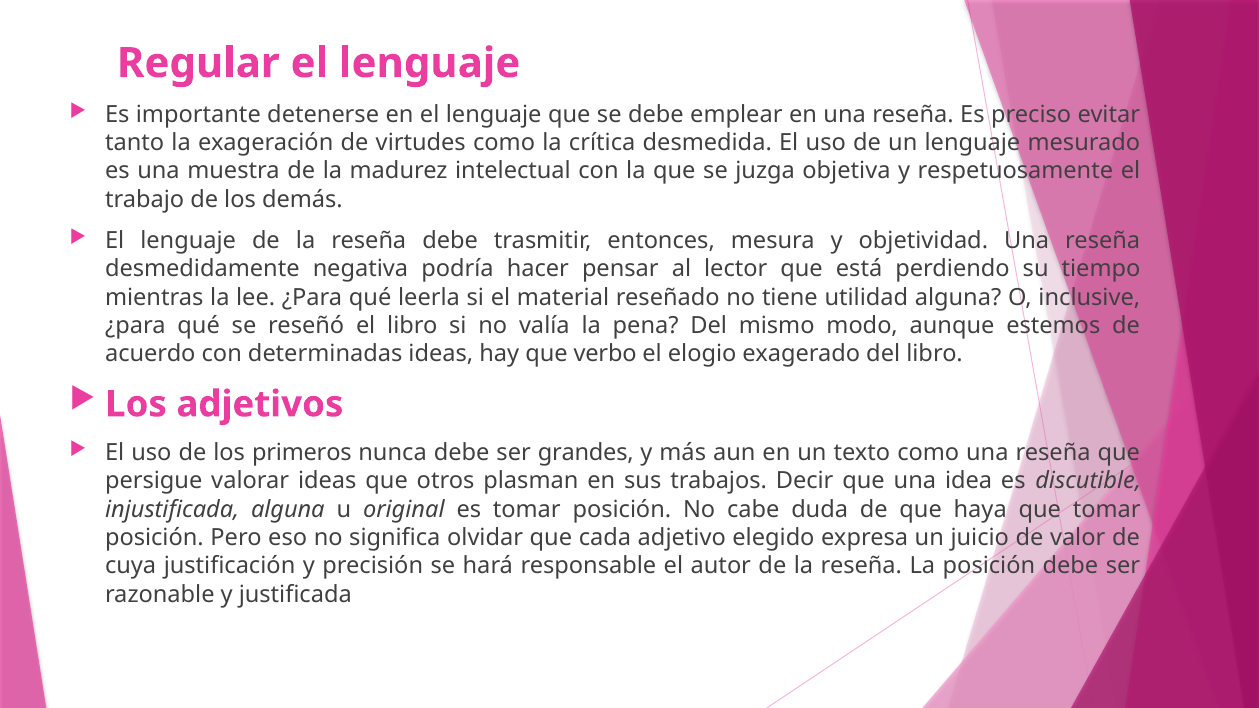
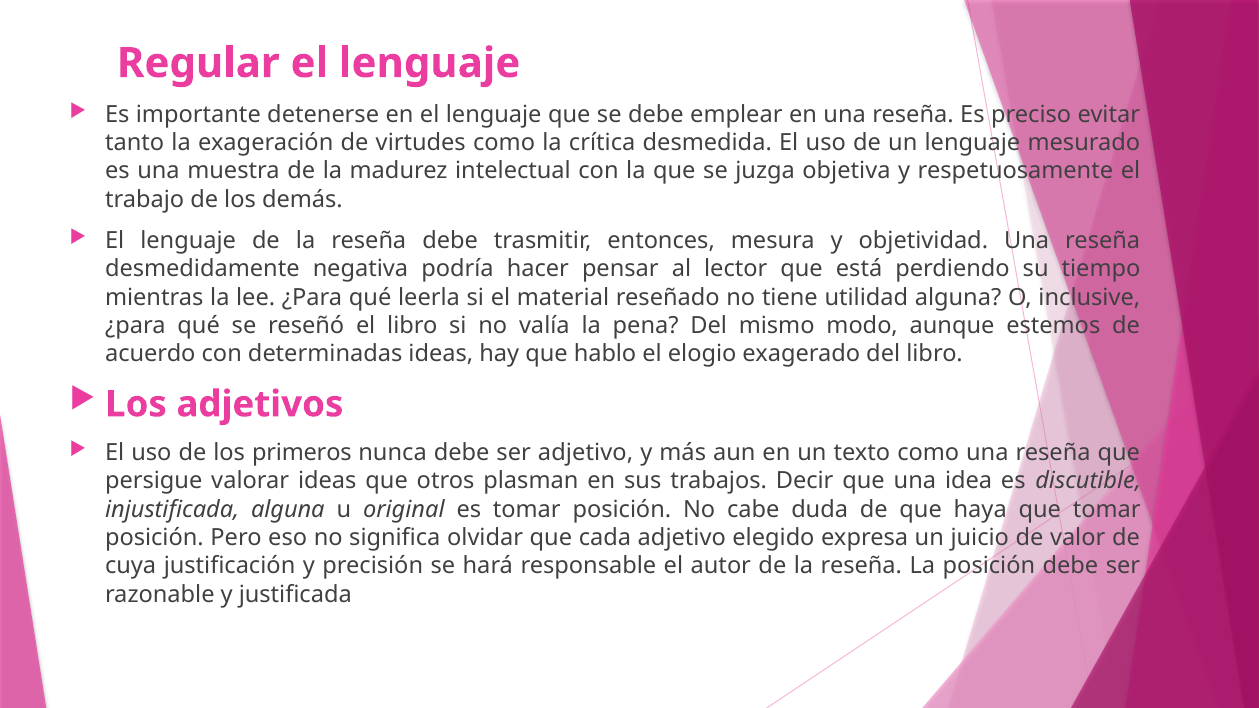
verbo: verbo -> hablo (605, 354)
ser grandes: grandes -> adjetivo (586, 453)
